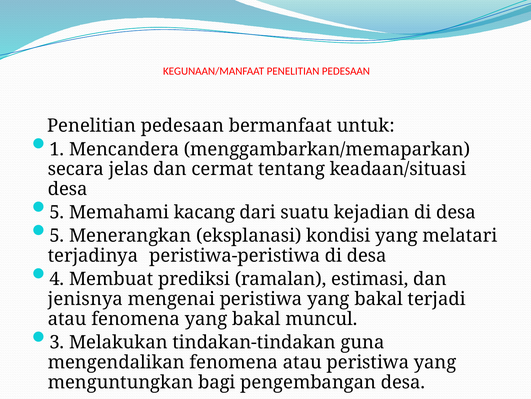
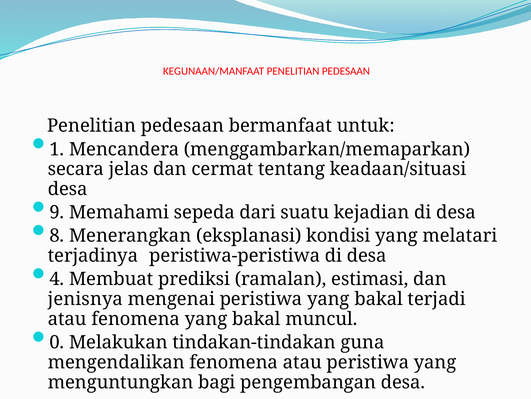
5: 5 -> 9 (57, 212)
kacang: kacang -> sepeda (204, 212)
5: 5 -> 8 (57, 235)
3: 3 -> 0 (57, 342)
